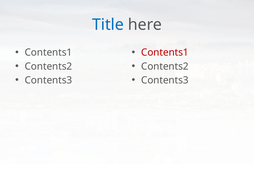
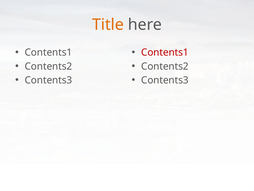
Title colour: blue -> orange (108, 25)
